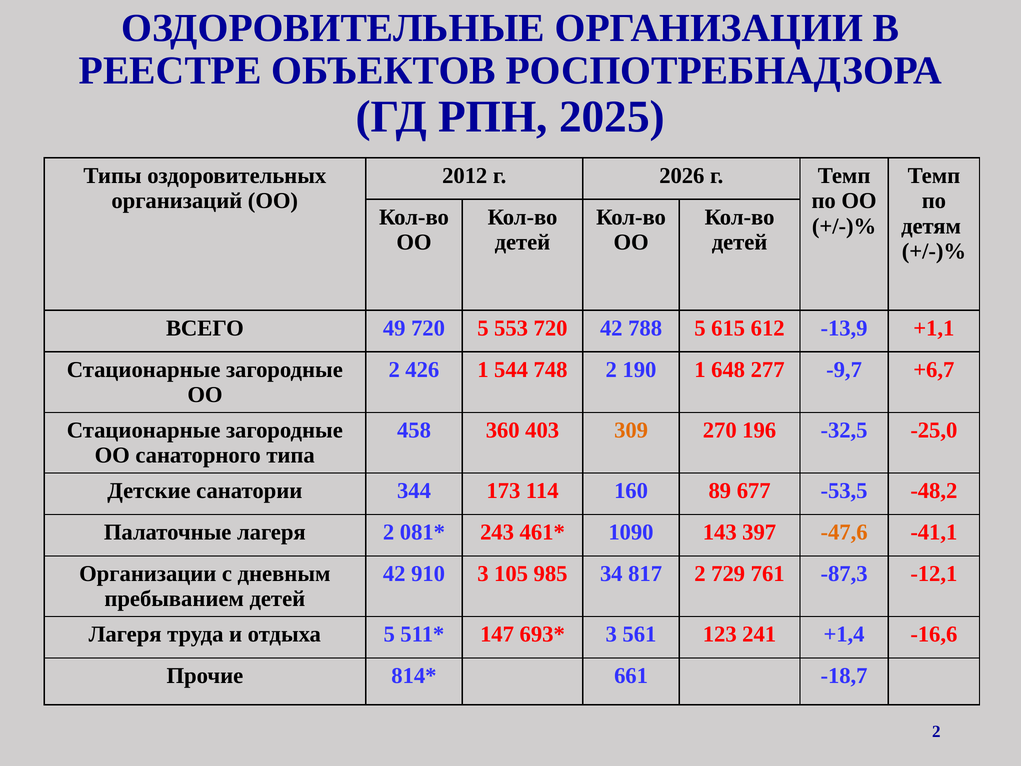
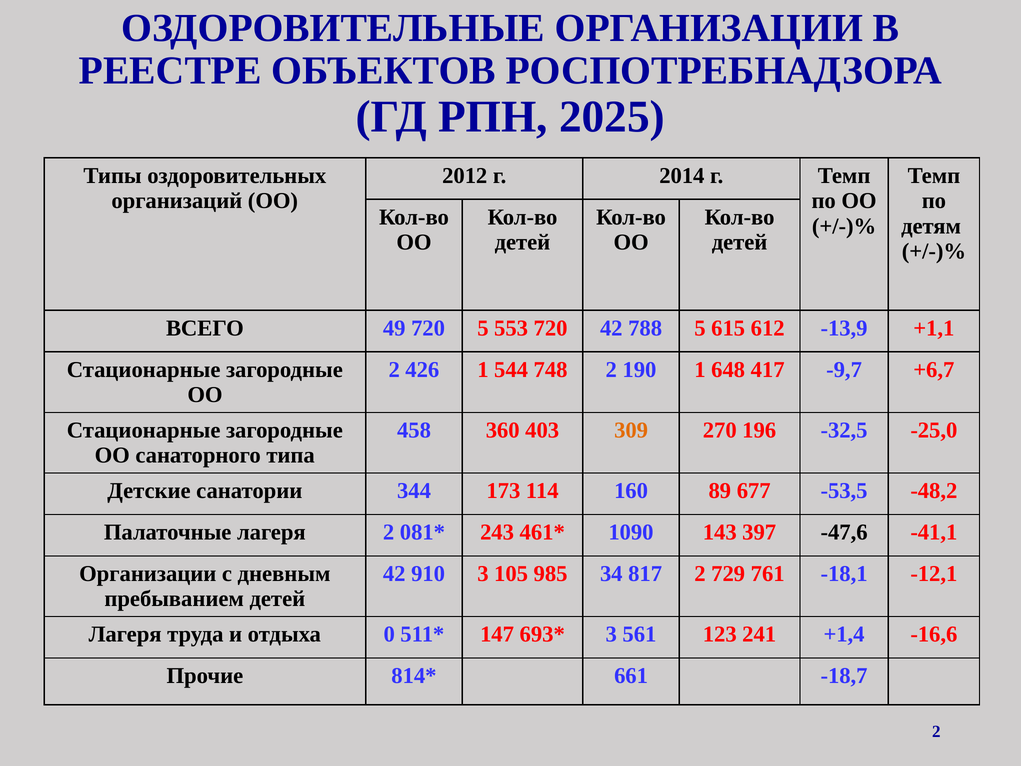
2026: 2026 -> 2014 (682, 176)
277: 277 -> 417 (768, 369)
-47,6 colour: orange -> black (844, 532)
-87,3: -87,3 -> -18,1 (844, 574)
отдыха 5: 5 -> 0 (389, 634)
